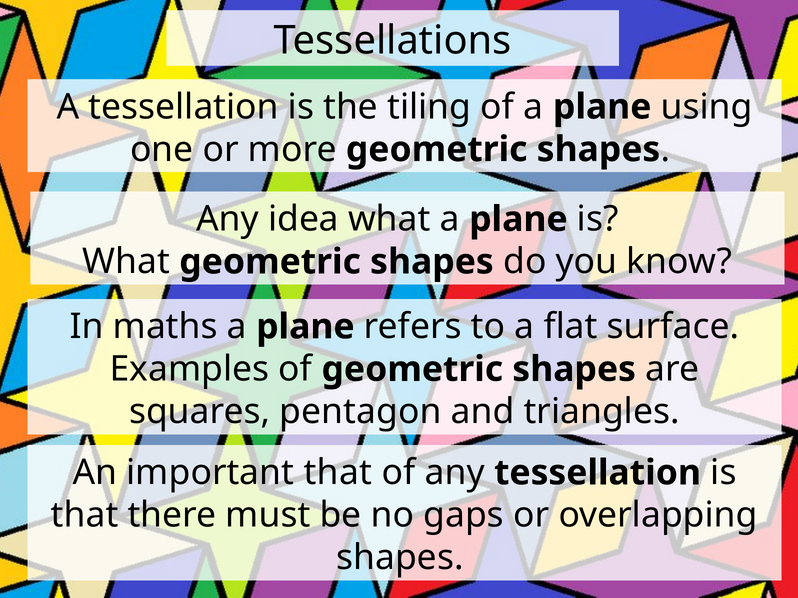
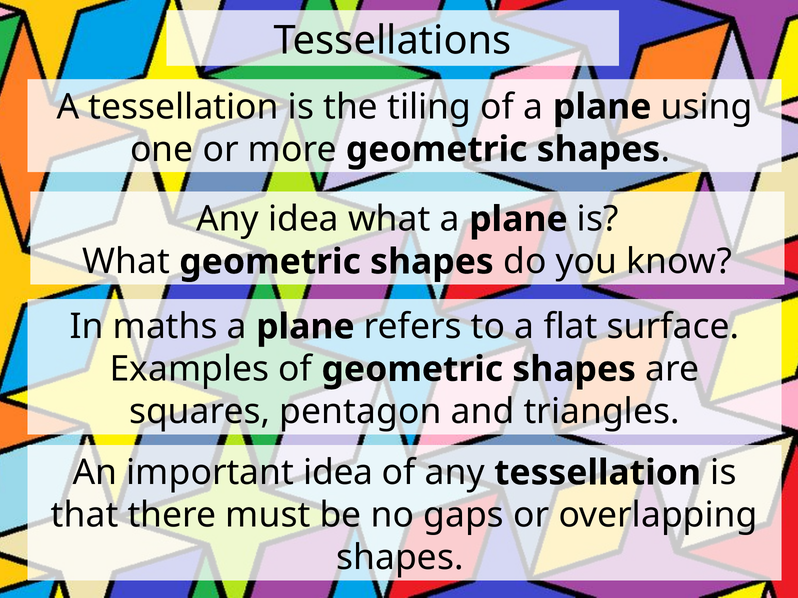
important that: that -> idea (338, 473)
